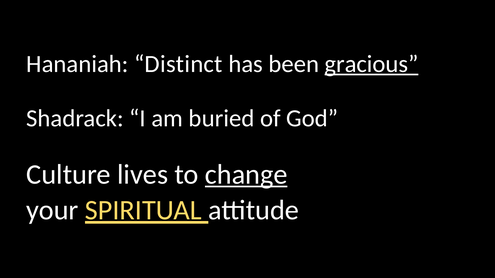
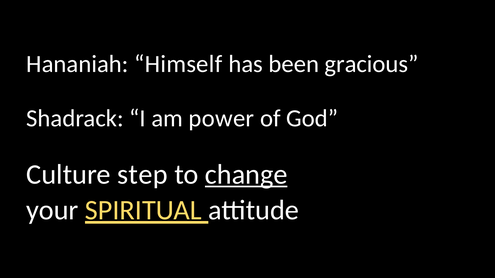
Distinct: Distinct -> Himself (178, 64)
gracious underline: present -> none (372, 64)
buried: buried -> power (221, 118)
lives: lives -> step (142, 175)
